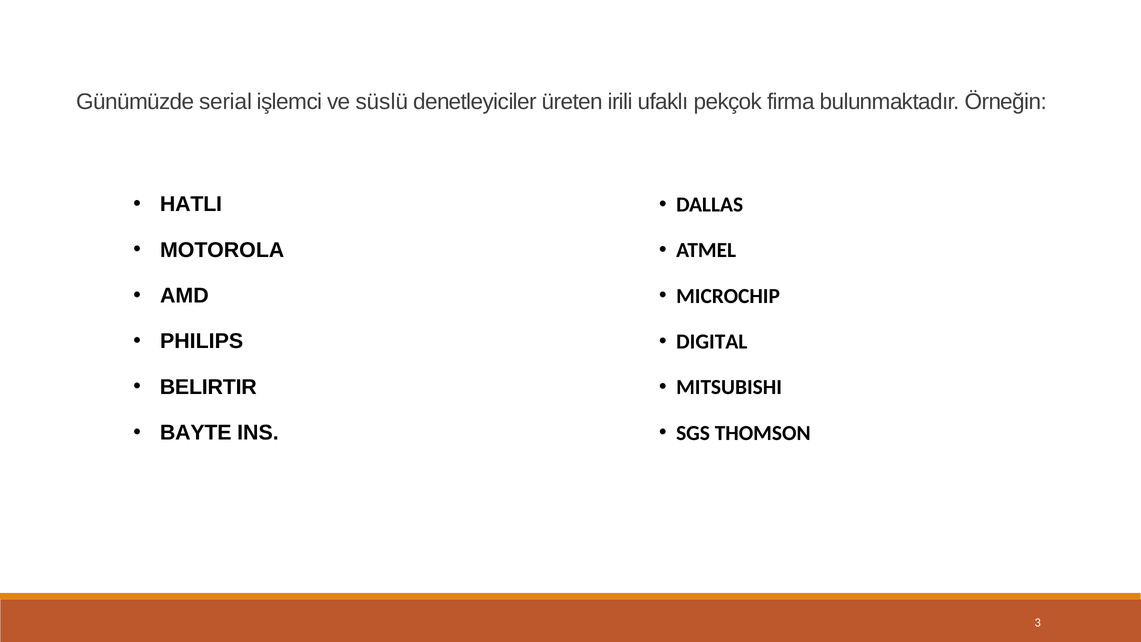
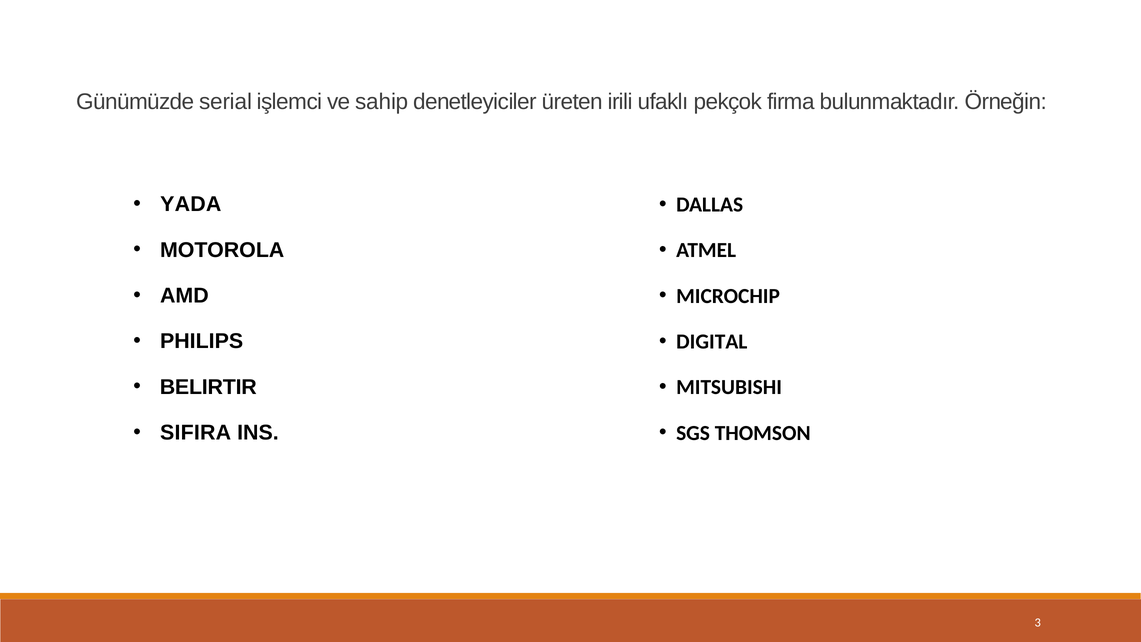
süslü: süslü -> sahip (382, 102)
HATLI: HATLI -> YADA (191, 204)
BAYTE: BAYTE -> SIFIRA (196, 433)
